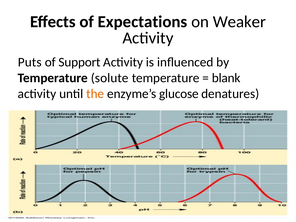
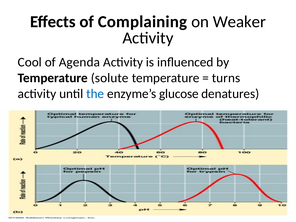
Expectations: Expectations -> Complaining (142, 22)
Puts: Puts -> Cool (30, 62)
Support: Support -> Agenda (79, 62)
blank: blank -> turns (226, 78)
the colour: orange -> blue (95, 94)
